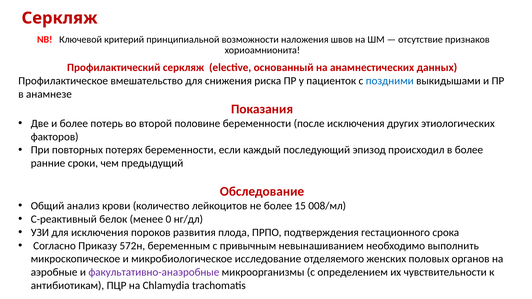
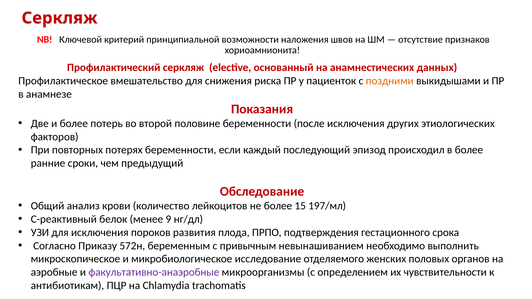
поздними colour: blue -> orange (390, 81)
008/мл: 008/мл -> 197/мл (327, 206)
0: 0 -> 9 (168, 219)
